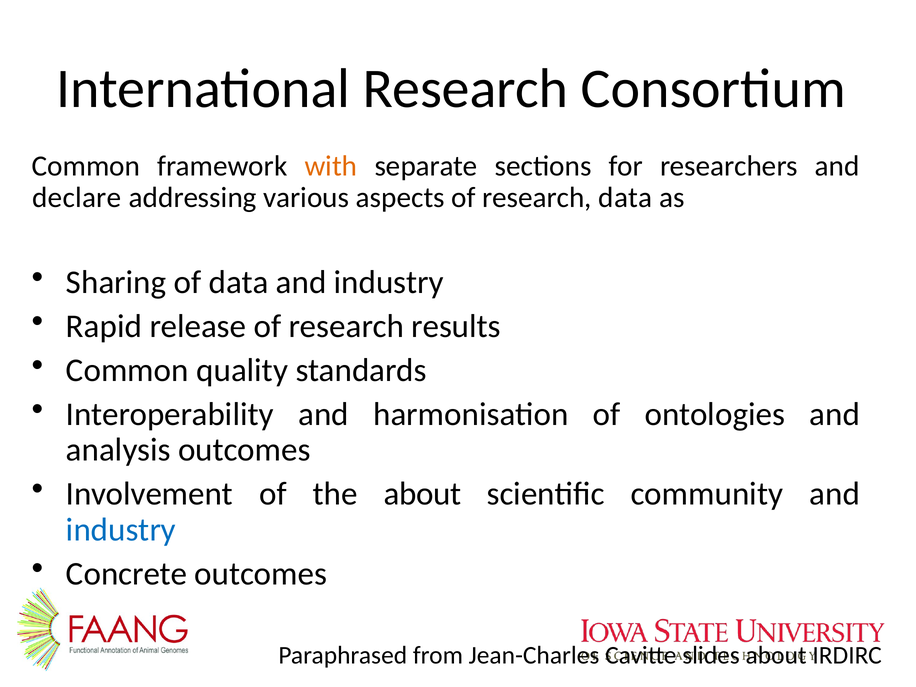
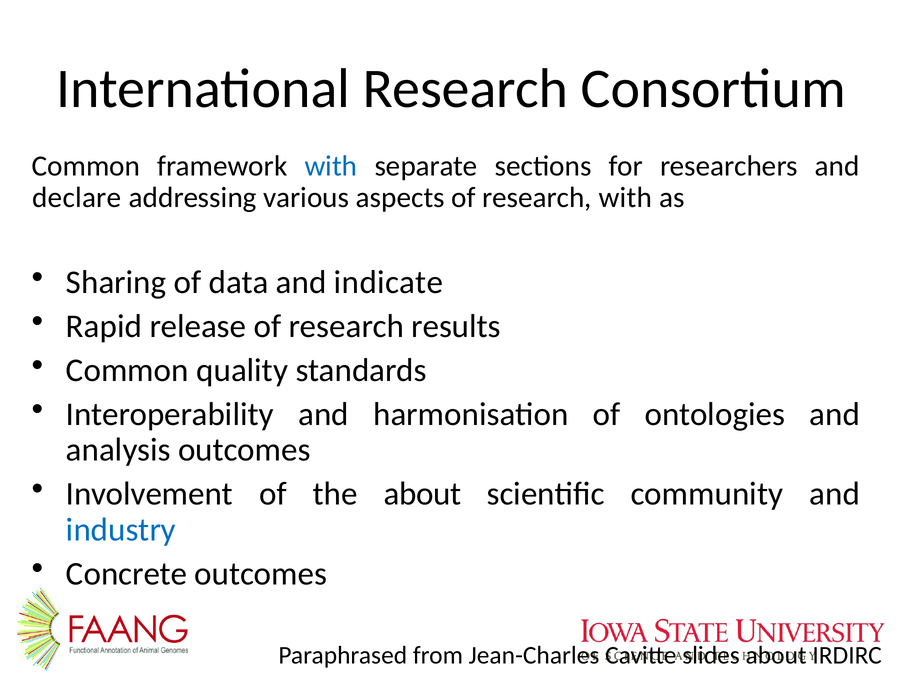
with colour: orange -> blue (331, 166)
research data: data -> with (625, 198)
data and industry: industry -> indicate (389, 283)
